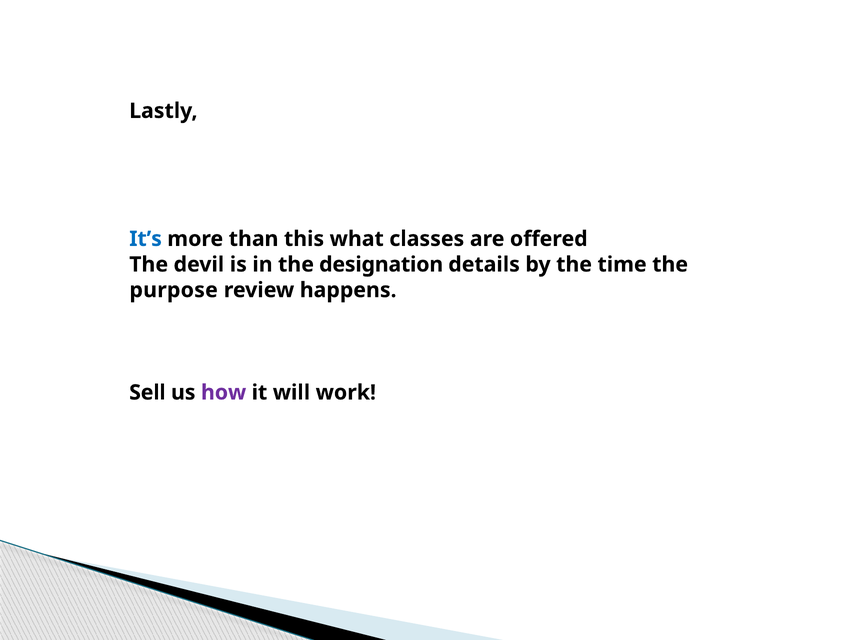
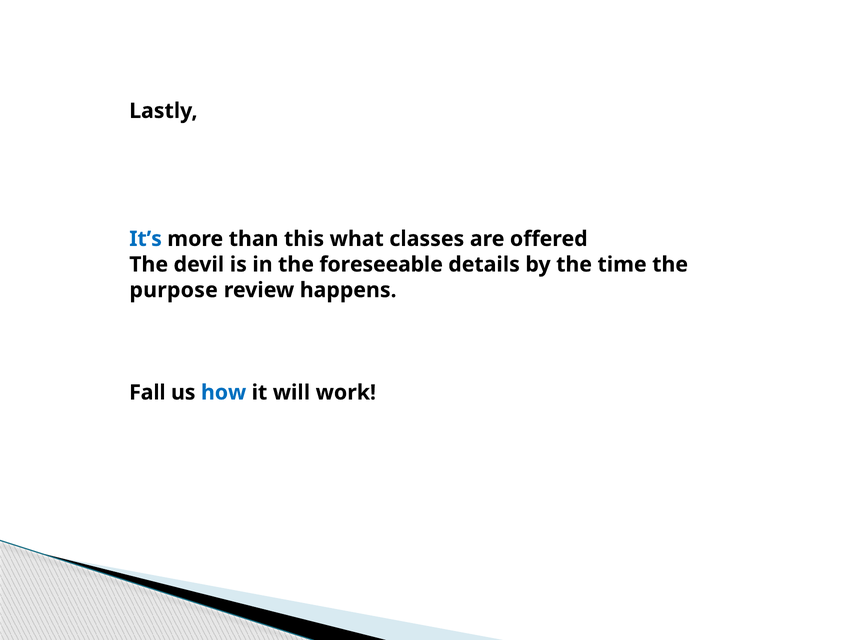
designation: designation -> foreseeable (381, 264)
Sell: Sell -> Fall (147, 392)
how colour: purple -> blue (224, 392)
